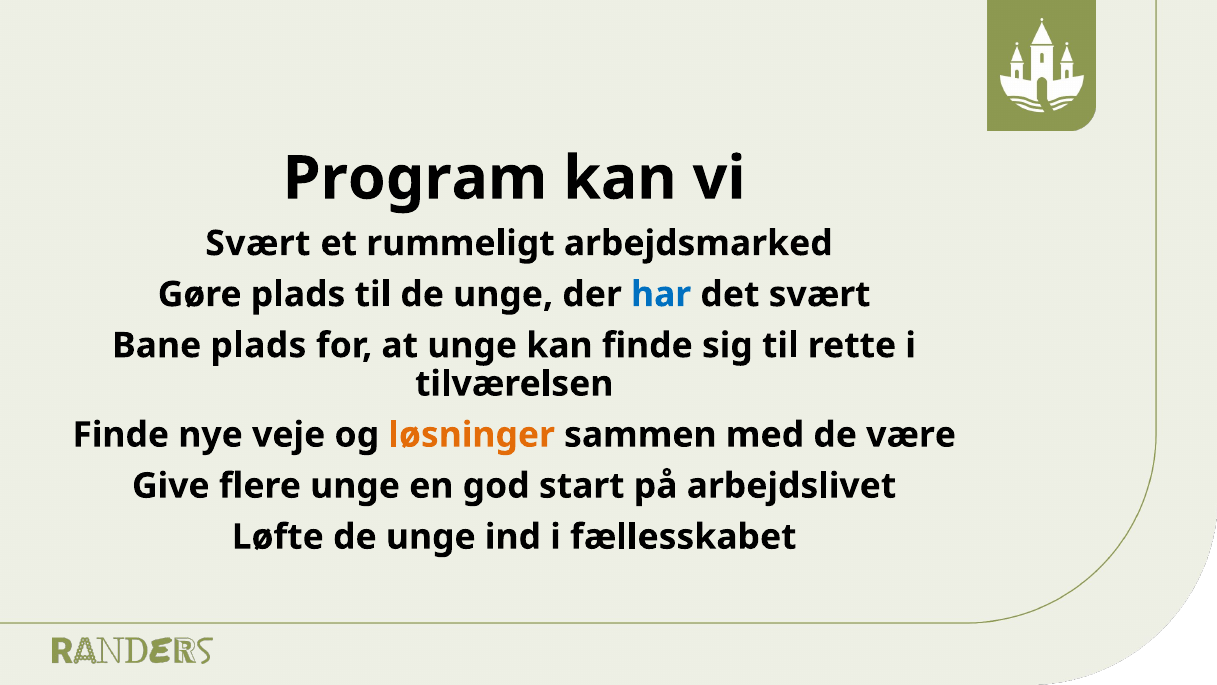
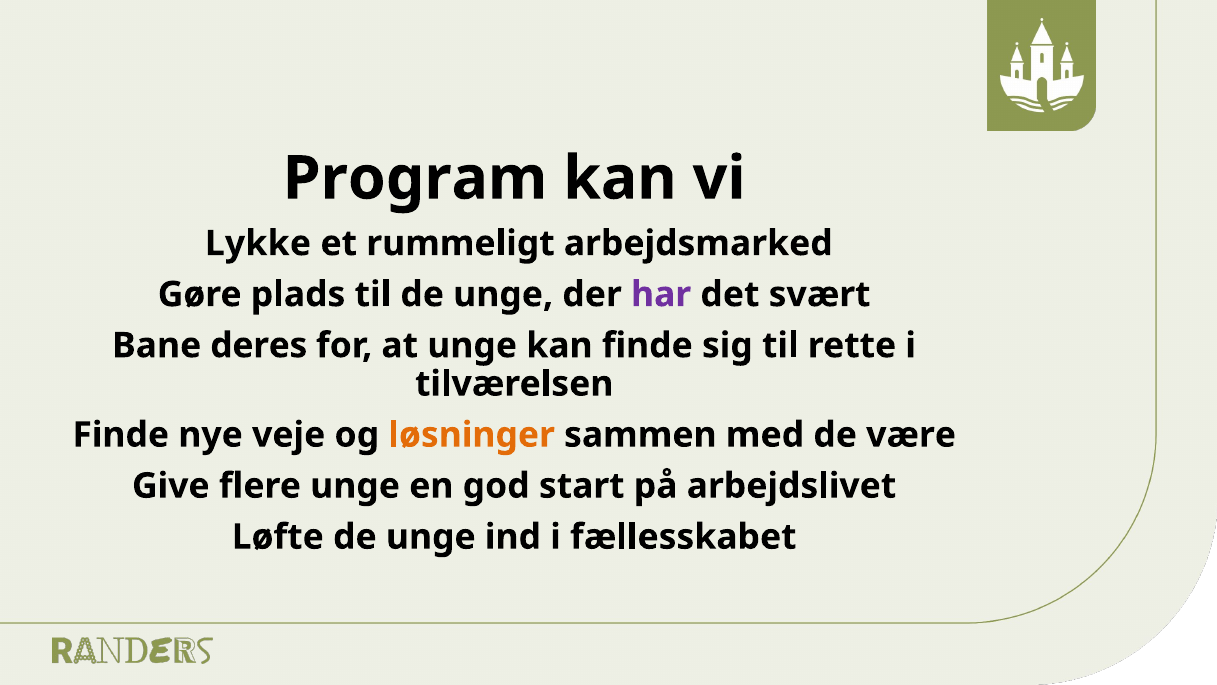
Svært: Svært -> Lykke (258, 243)
har colour: blue -> purple (661, 294)
Bane plads: plads -> deres (259, 345)
